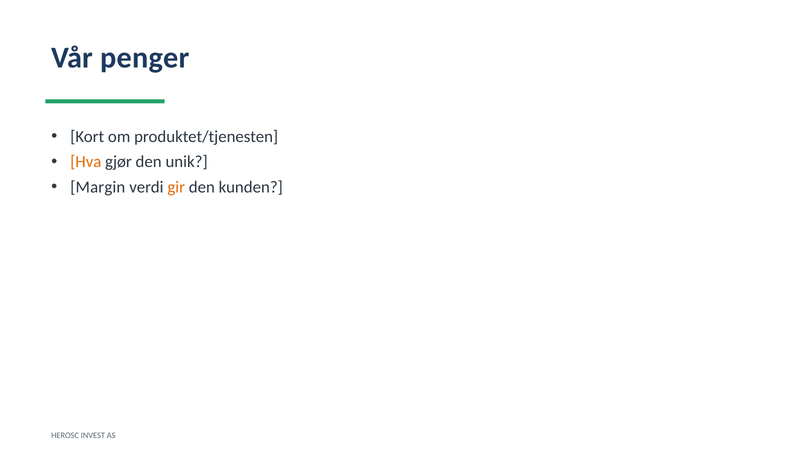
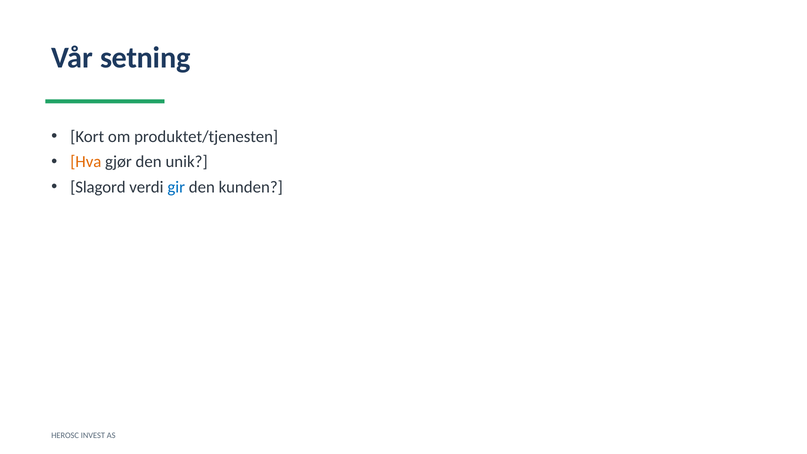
penger: penger -> setning (145, 58)
Margin: Margin -> Slagord (98, 187)
gir colour: orange -> blue (176, 187)
